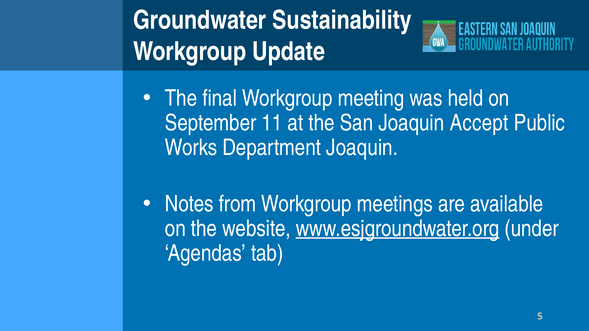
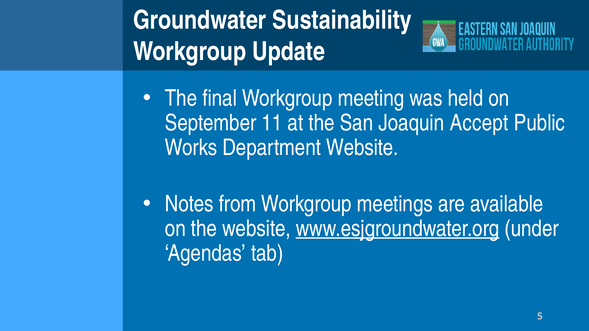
Department Joaquin: Joaquin -> Website (362, 148)
